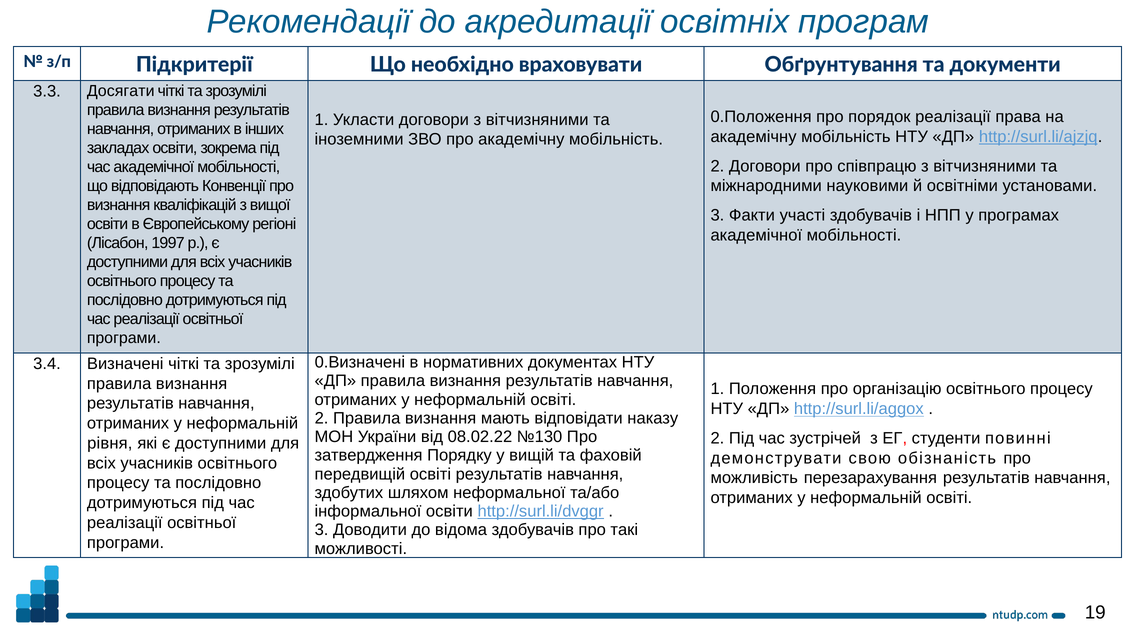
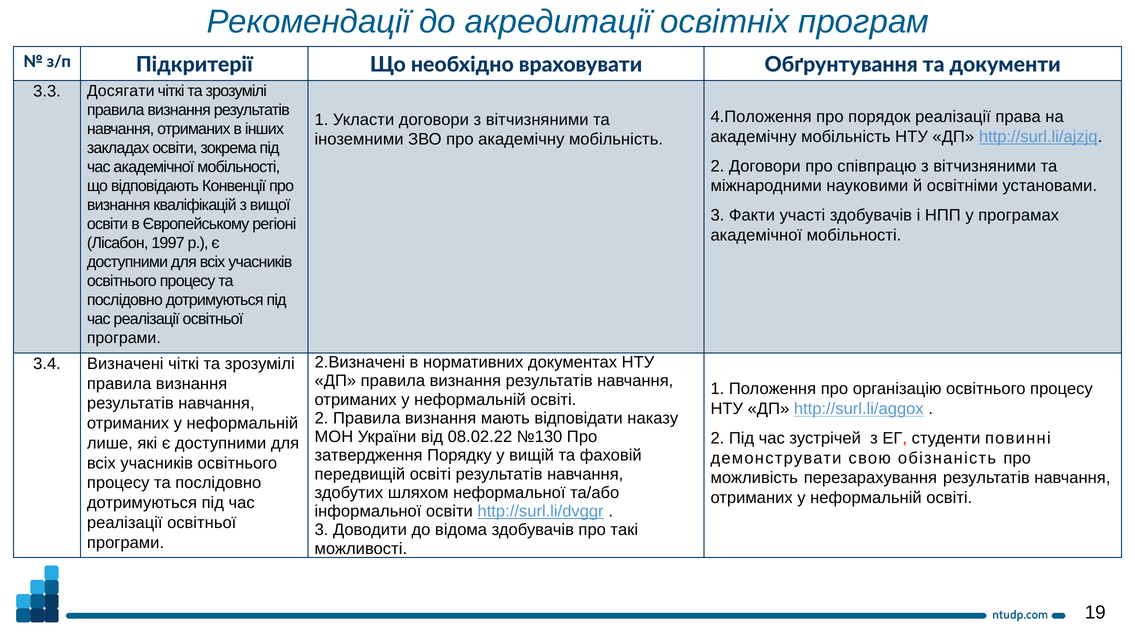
0.Положення: 0.Положення -> 4.Положення (761, 117)
0.Визначені: 0.Визначені -> 2.Визначені (360, 362)
рівня: рівня -> лише (110, 443)
